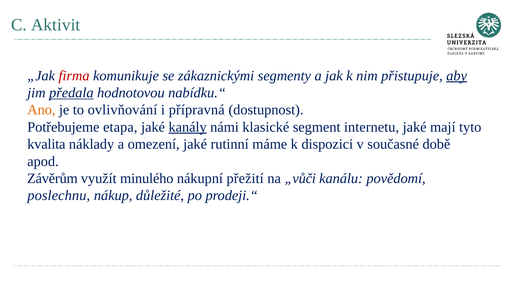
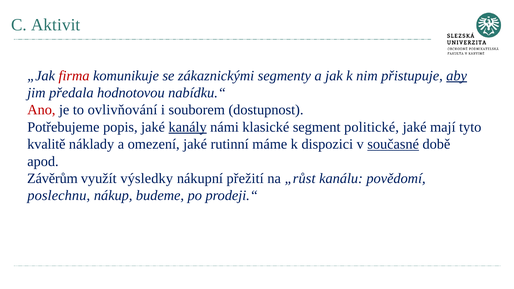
předala underline: present -> none (71, 93)
Ano colour: orange -> red (41, 110)
přípravná: přípravná -> souborem (197, 110)
etapa: etapa -> popis (120, 127)
internetu: internetu -> politické (372, 127)
kvalita: kvalita -> kvalitě (46, 144)
současné underline: none -> present (393, 144)
minulého: minulého -> výsledky (147, 179)
„vůči: „vůči -> „růst (300, 179)
důležité: důležité -> budeme (160, 196)
